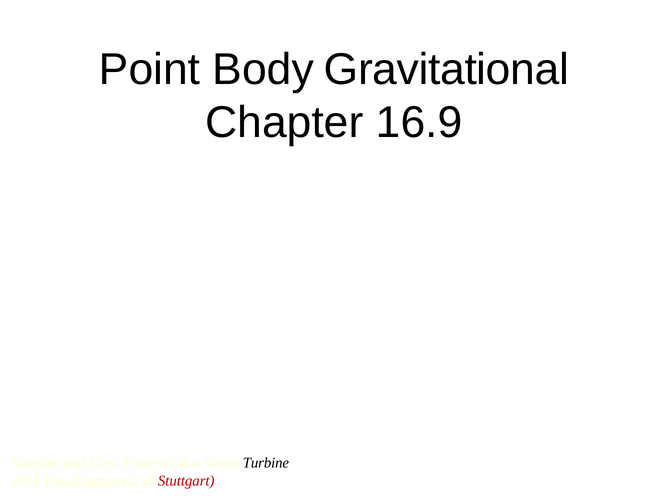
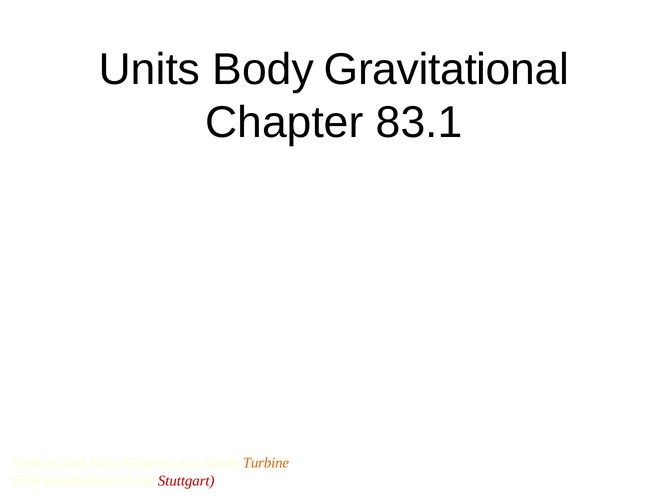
Point: Point -> Units (150, 69)
16.9: 16.9 -> 83.1 (419, 123)
Turbine colour: black -> orange (266, 463)
